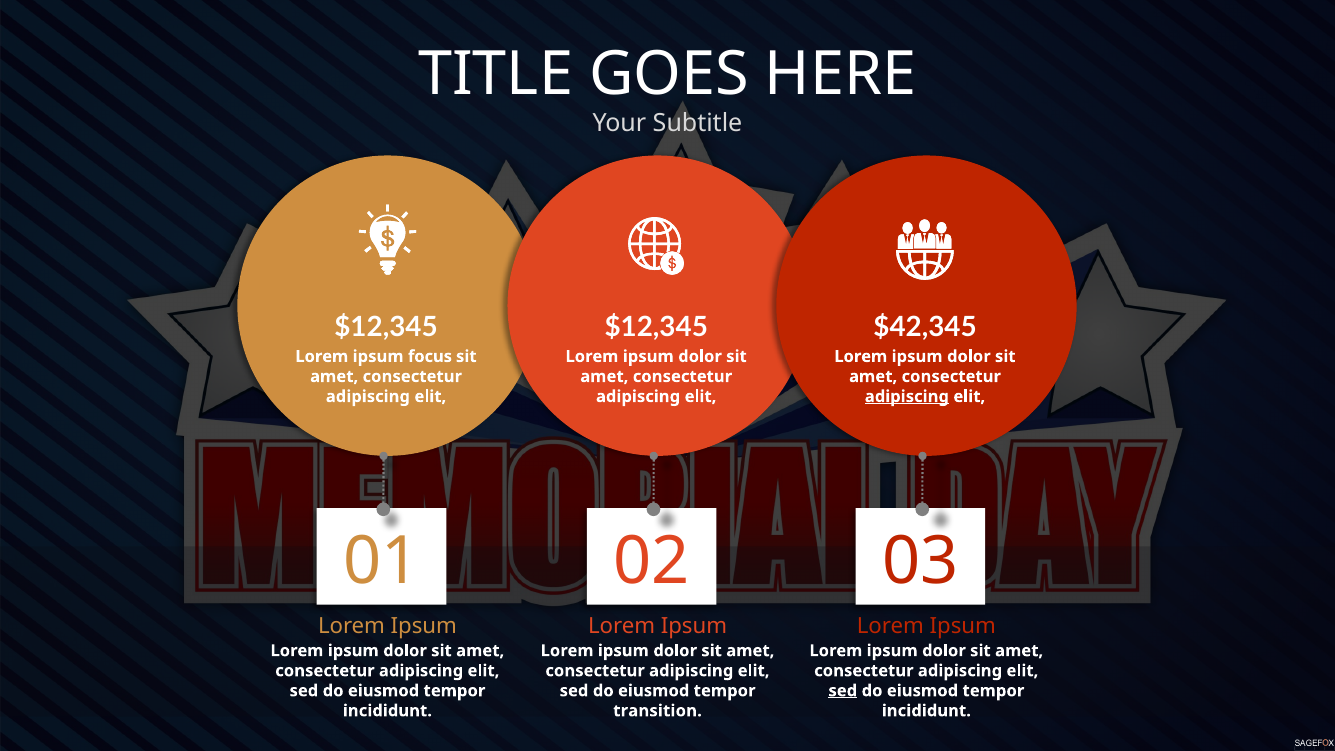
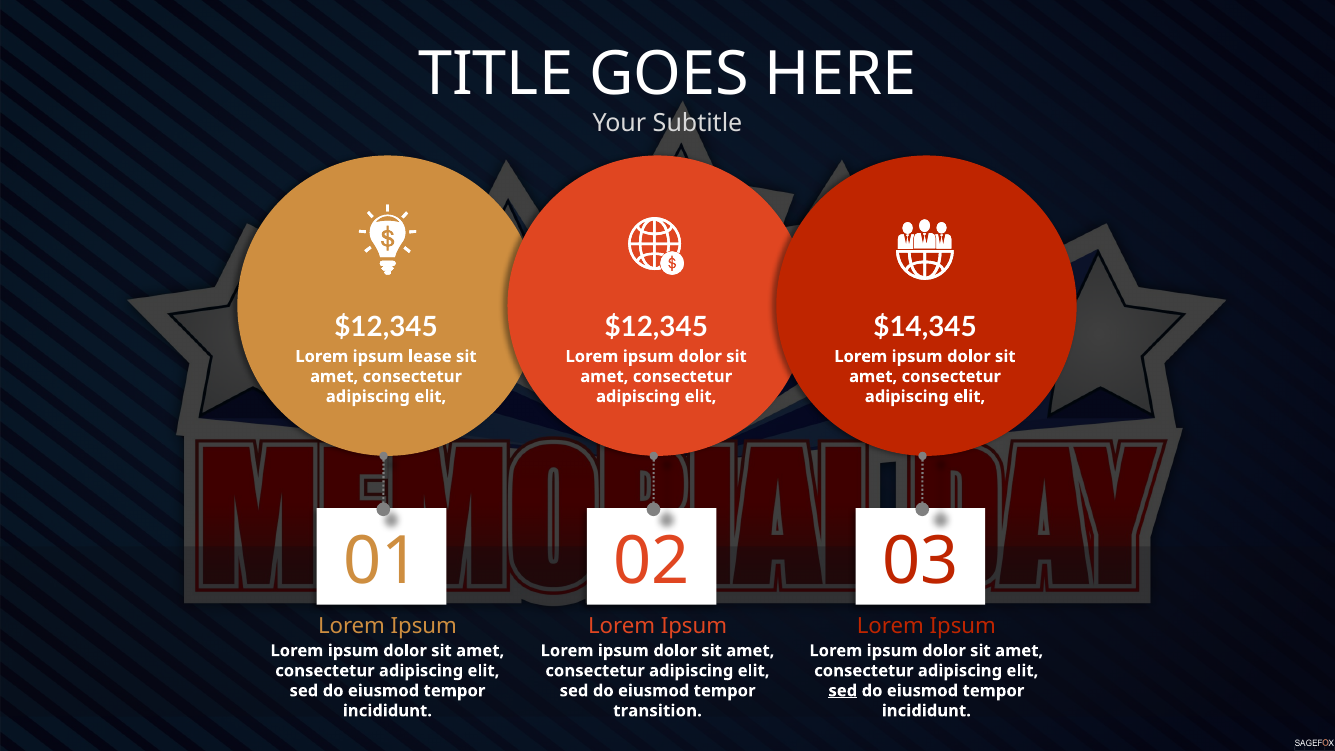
$42,345: $42,345 -> $14,345 (925, 327)
focus: focus -> lease (430, 356)
adipiscing underline: present -> none (907, 396)
